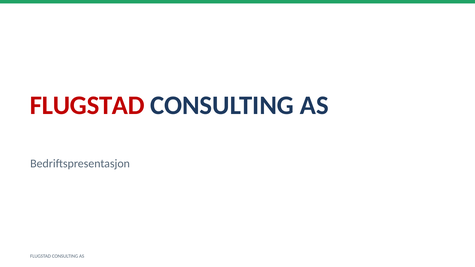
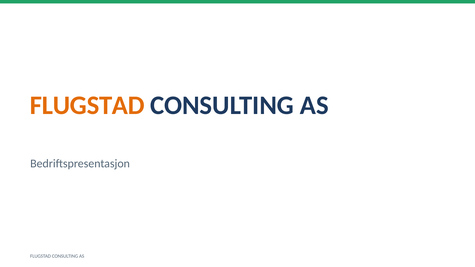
FLUGSTAD colour: red -> orange (87, 105)
